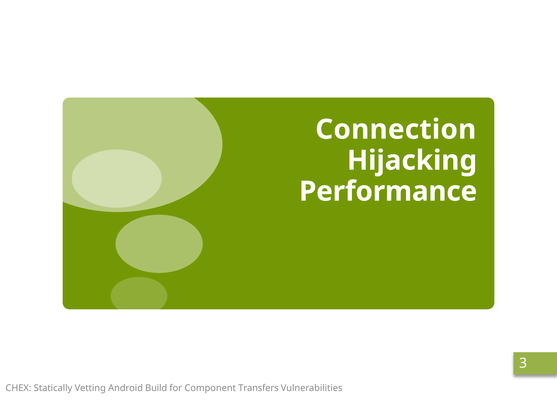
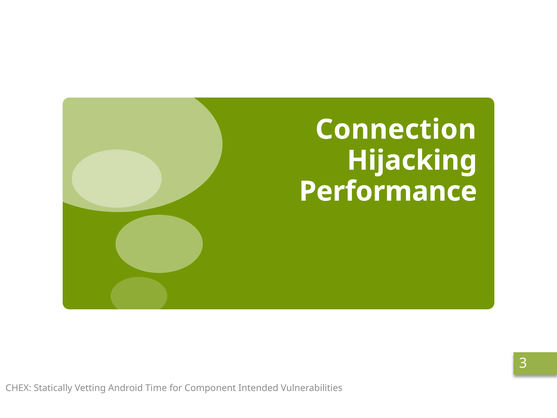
Build: Build -> Time (156, 388)
Transfers: Transfers -> Intended (258, 388)
